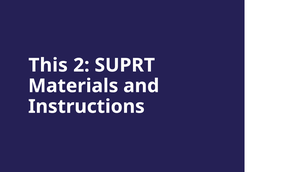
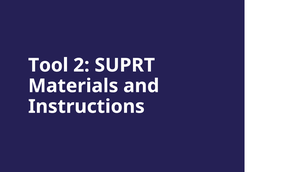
This: This -> Tool (48, 65)
